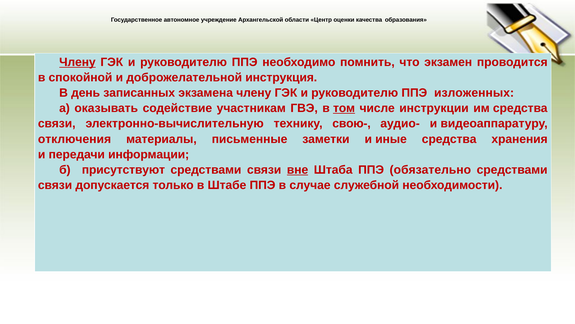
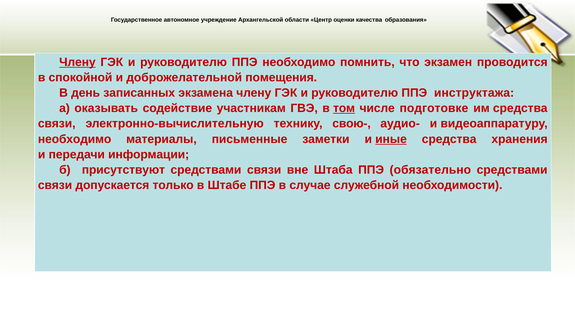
инструкция: инструкция -> помещения (281, 77)
изложенных: изложенных -> инструктажа (474, 93)
инструкции: инструкции -> подготовке (434, 108)
отключения: отключения -> необходимо (75, 139)
иные underline: none -> present (391, 139)
вне underline: present -> none (298, 170)
